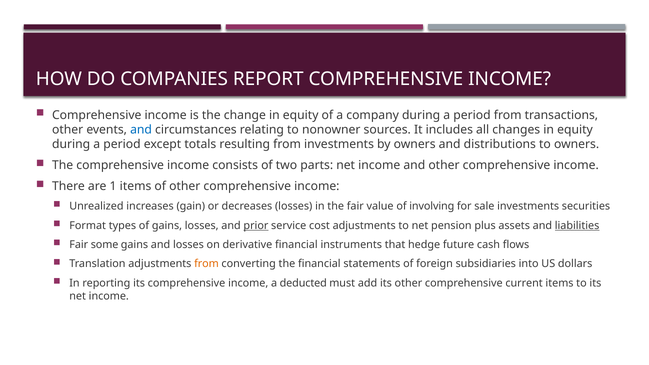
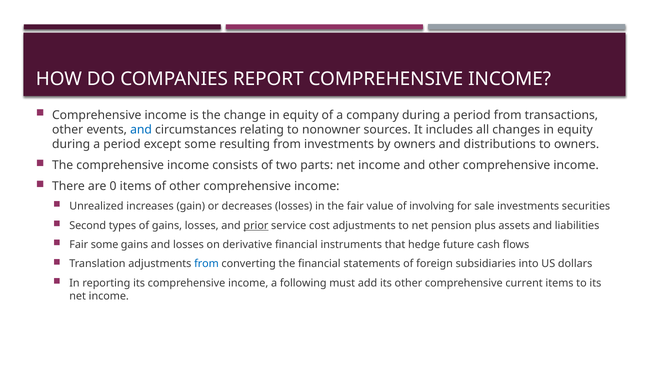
except totals: totals -> some (200, 144)
1: 1 -> 0 (113, 186)
Format: Format -> Second (88, 226)
liabilities underline: present -> none (577, 226)
from colour: orange -> blue (206, 264)
deducted: deducted -> following (303, 283)
